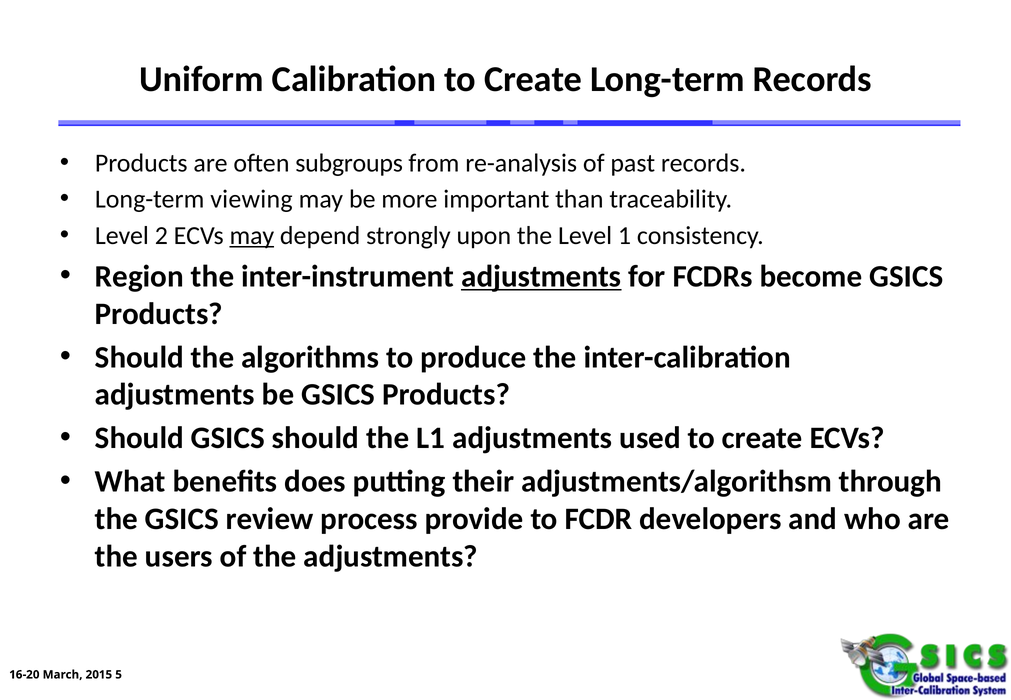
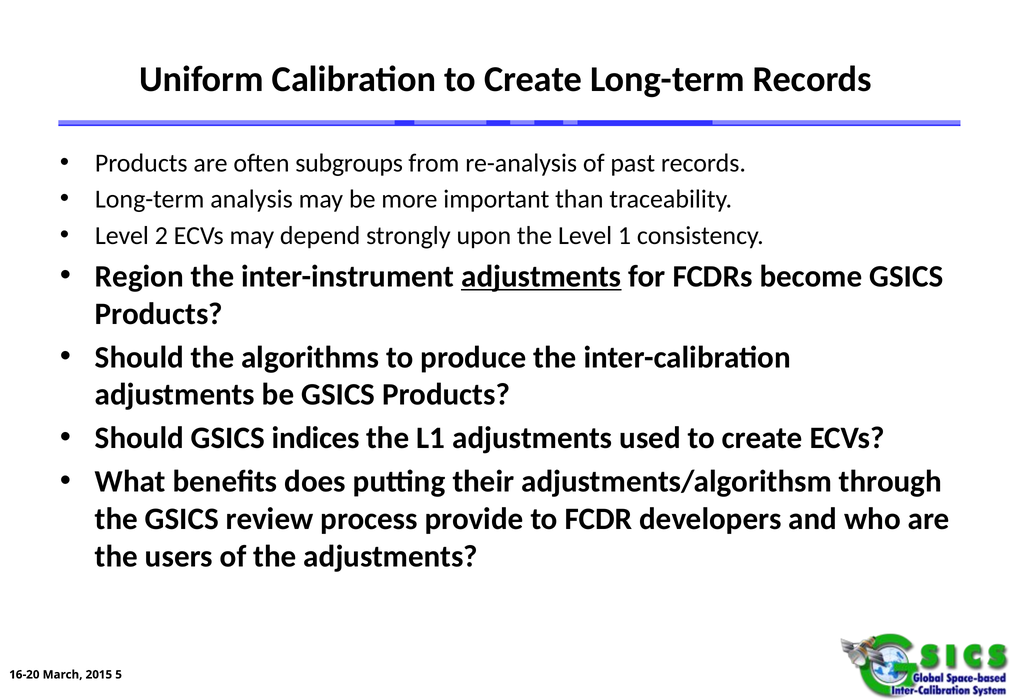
viewing: viewing -> analysis (252, 199)
may underline: present -> none (252, 236)
GSICS should: should -> indices (316, 438)
